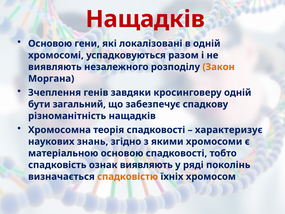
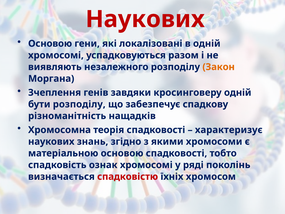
Нащадків: Нащадків -> Наукових (145, 19)
бути загальний: загальний -> розподілу (79, 104)
ознак виявляють: виявляють -> хромосомі (146, 165)
спадковістю colour: orange -> red (128, 176)
